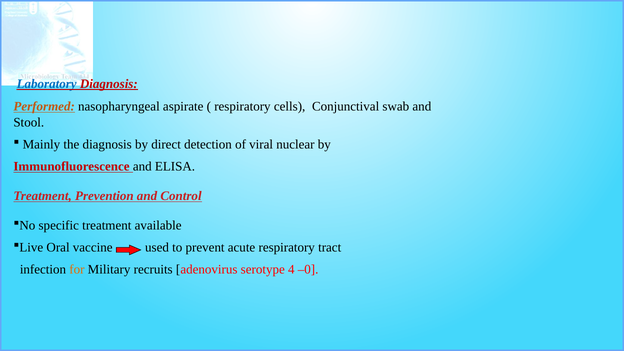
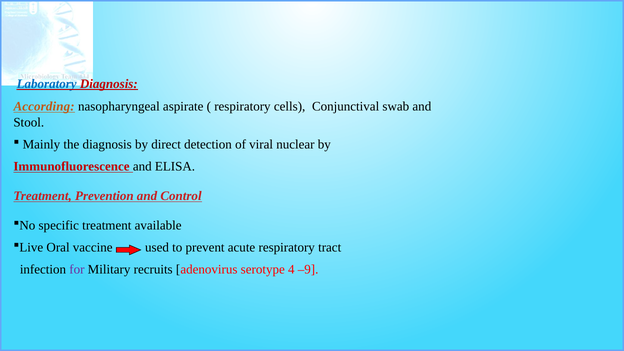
Performed: Performed -> According (44, 107)
for colour: orange -> purple (77, 270)
–0: –0 -> –9 (308, 270)
